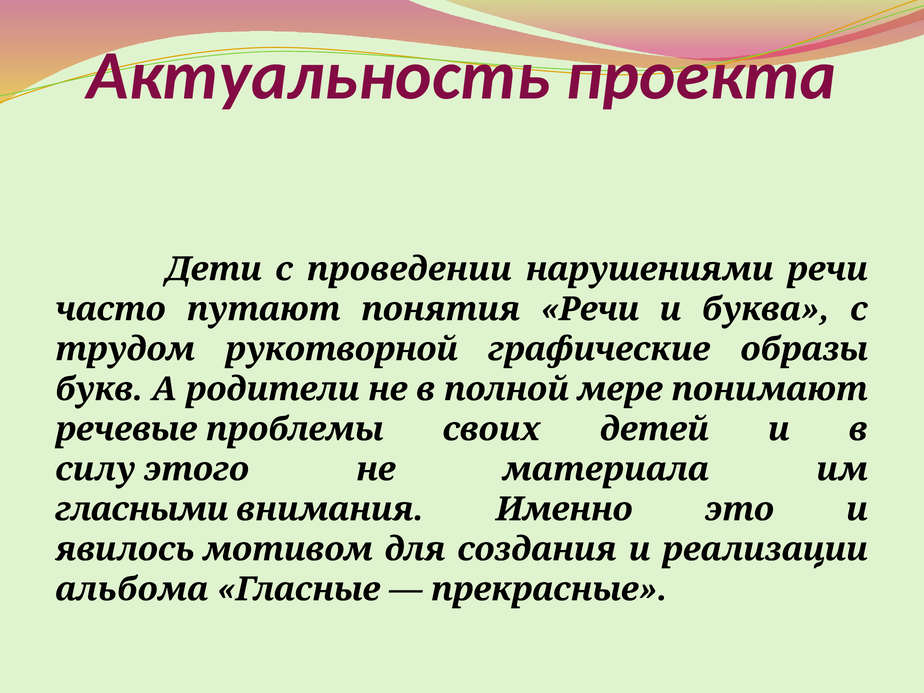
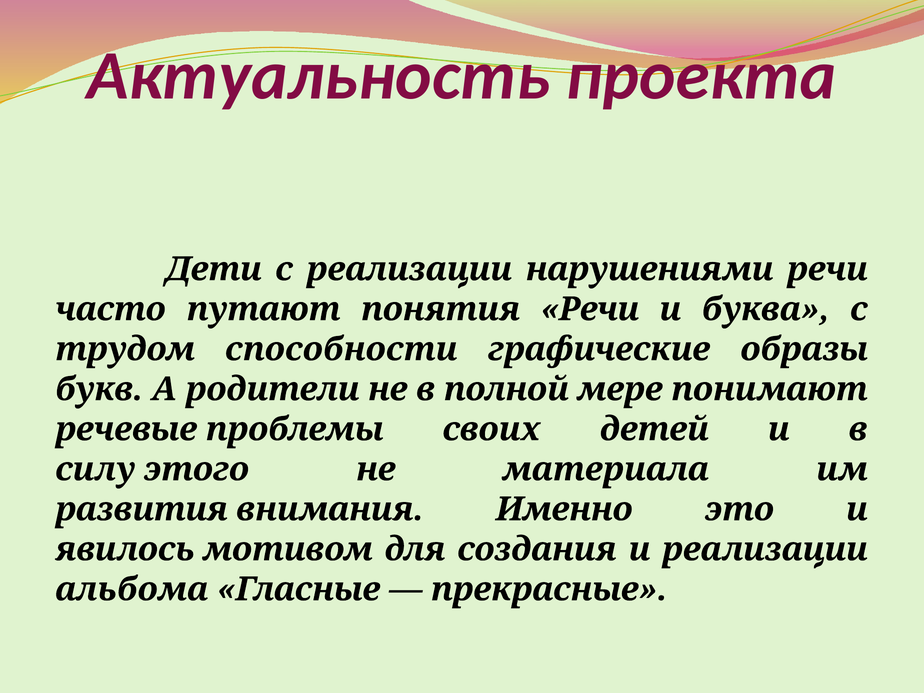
проведении: проведении -> реализации (409, 269)
рукотворной: рукотворной -> способности (341, 349)
гласными: гласными -> развития (142, 509)
